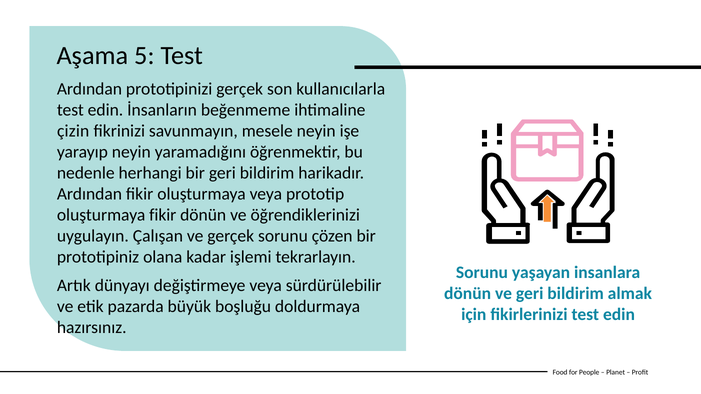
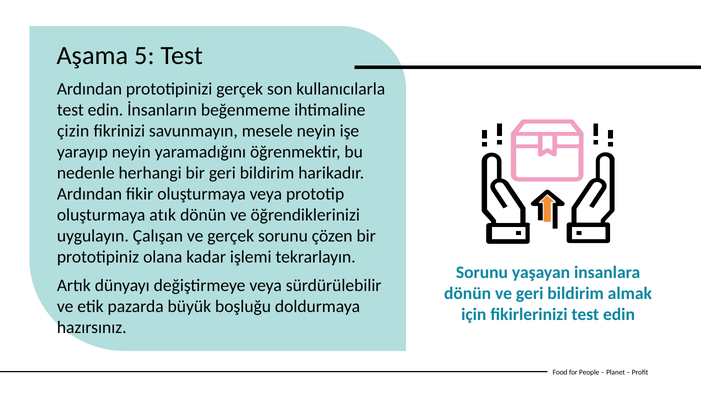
oluşturmaya fikir: fikir -> atık (163, 215)
